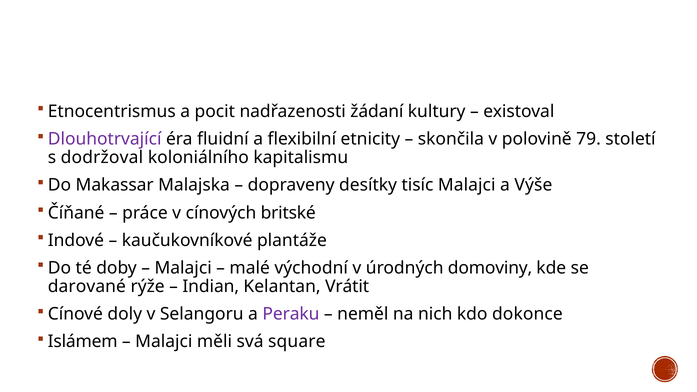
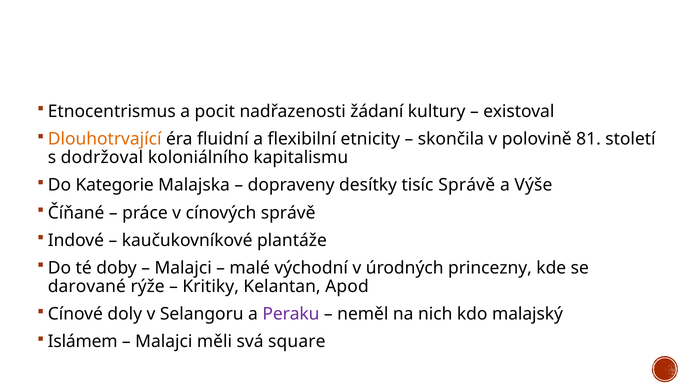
Dlouhotrvající colour: purple -> orange (105, 139)
79: 79 -> 81 (589, 139)
Makassar: Makassar -> Kategorie (115, 185)
tisíc Malajci: Malajci -> Správě (467, 185)
cínových britské: britské -> správě (288, 213)
domoviny: domoviny -> princezny (490, 268)
Indian: Indian -> Kritiky (211, 287)
Vrátit: Vrátit -> Apod (347, 287)
dokonce: dokonce -> malajský (527, 314)
